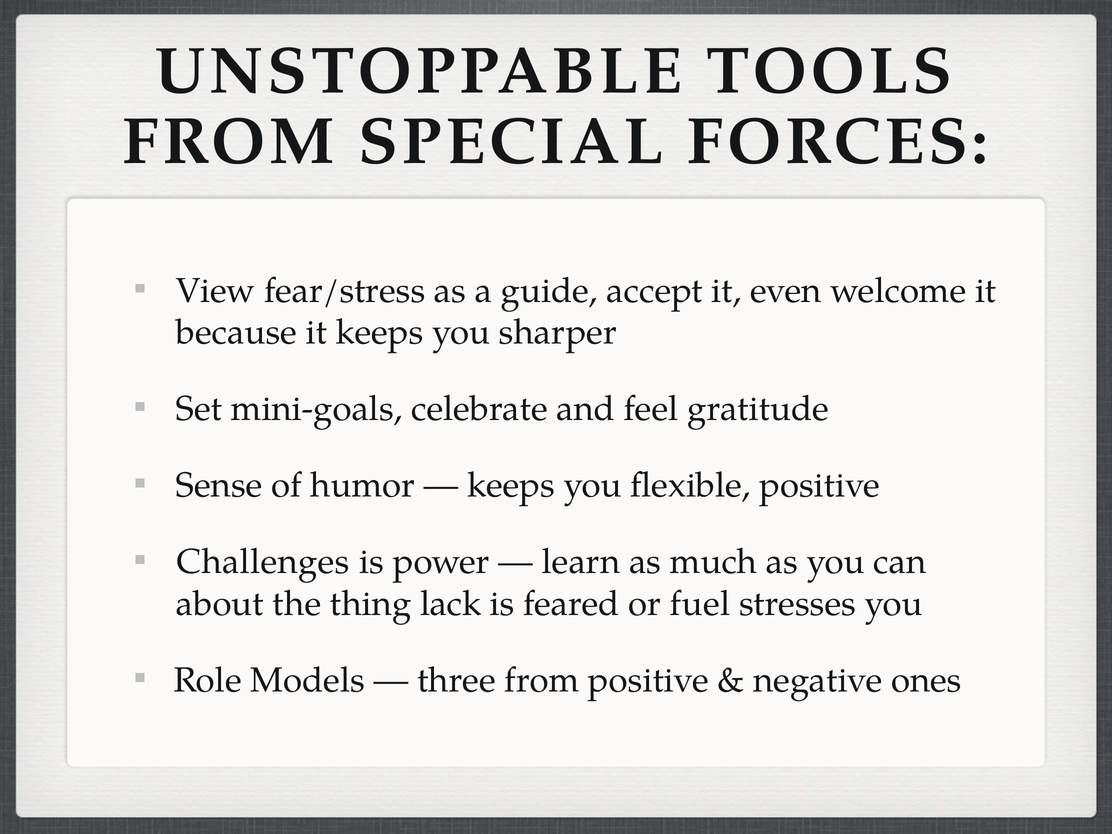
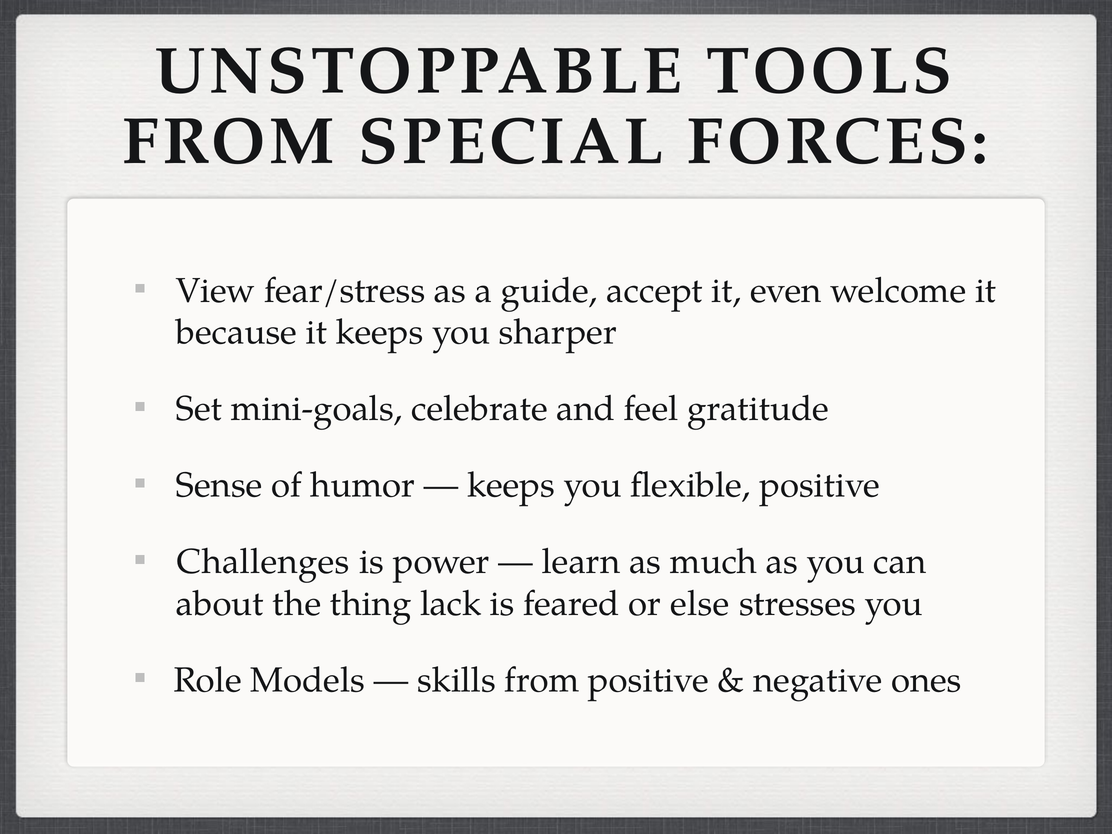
fuel: fuel -> else (700, 604)
three: three -> skills (456, 680)
